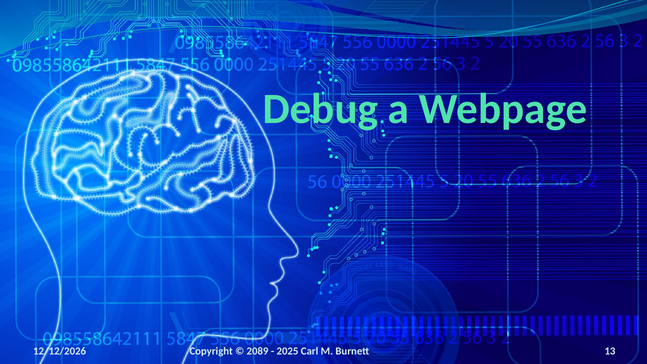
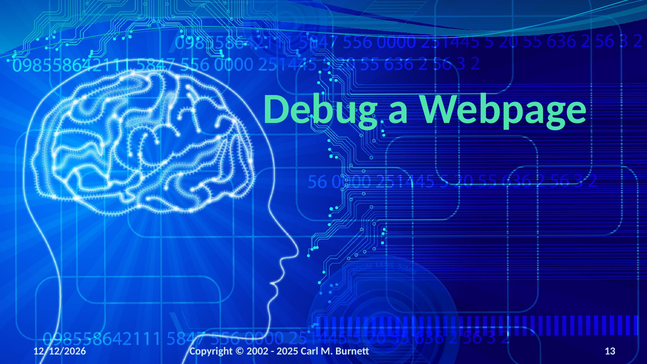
2089: 2089 -> 2002 (258, 351)
